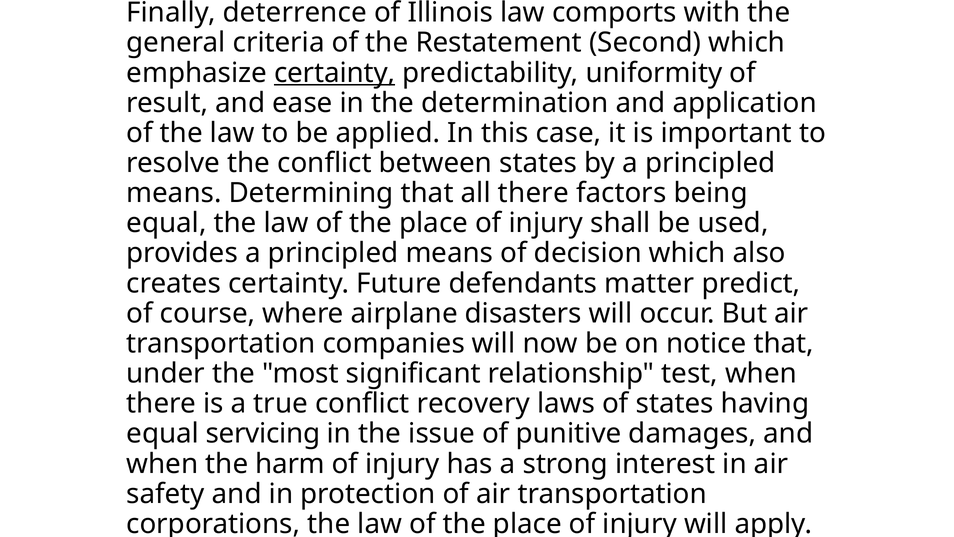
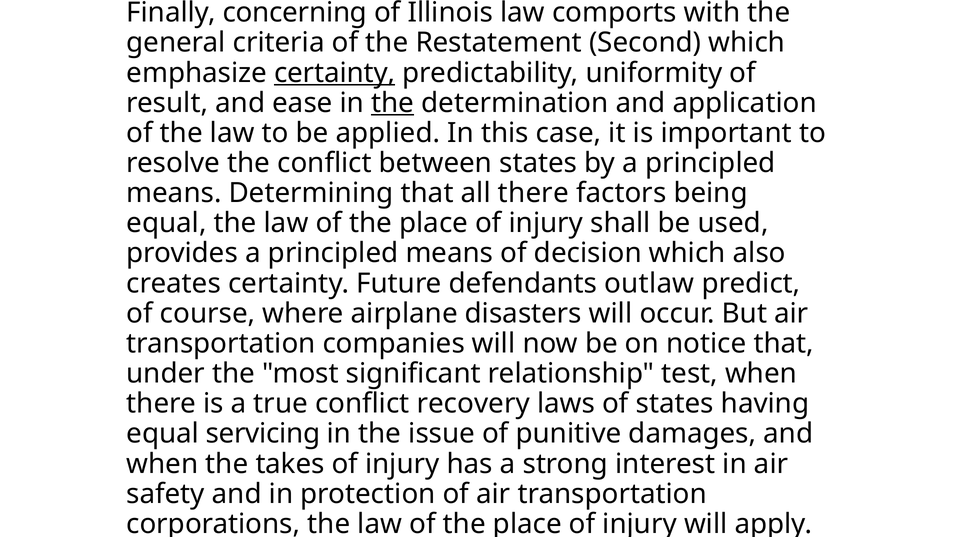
deterrence: deterrence -> concerning (295, 13)
the underline: none -> present (393, 103)
matter: matter -> outlaw (649, 283)
harm: harm -> takes (290, 463)
